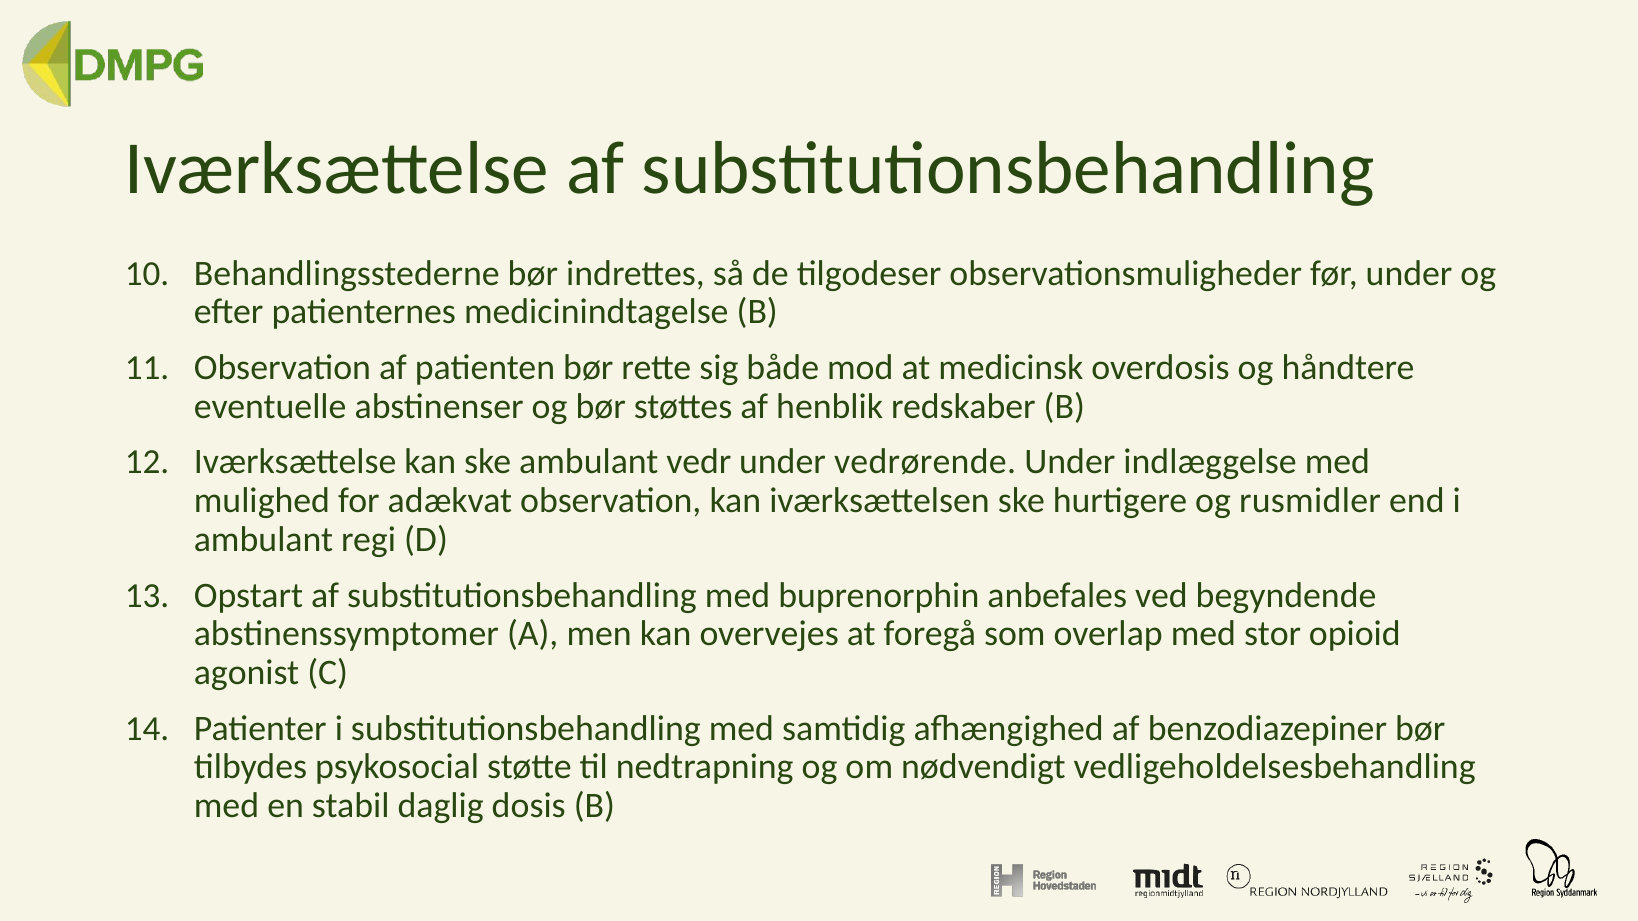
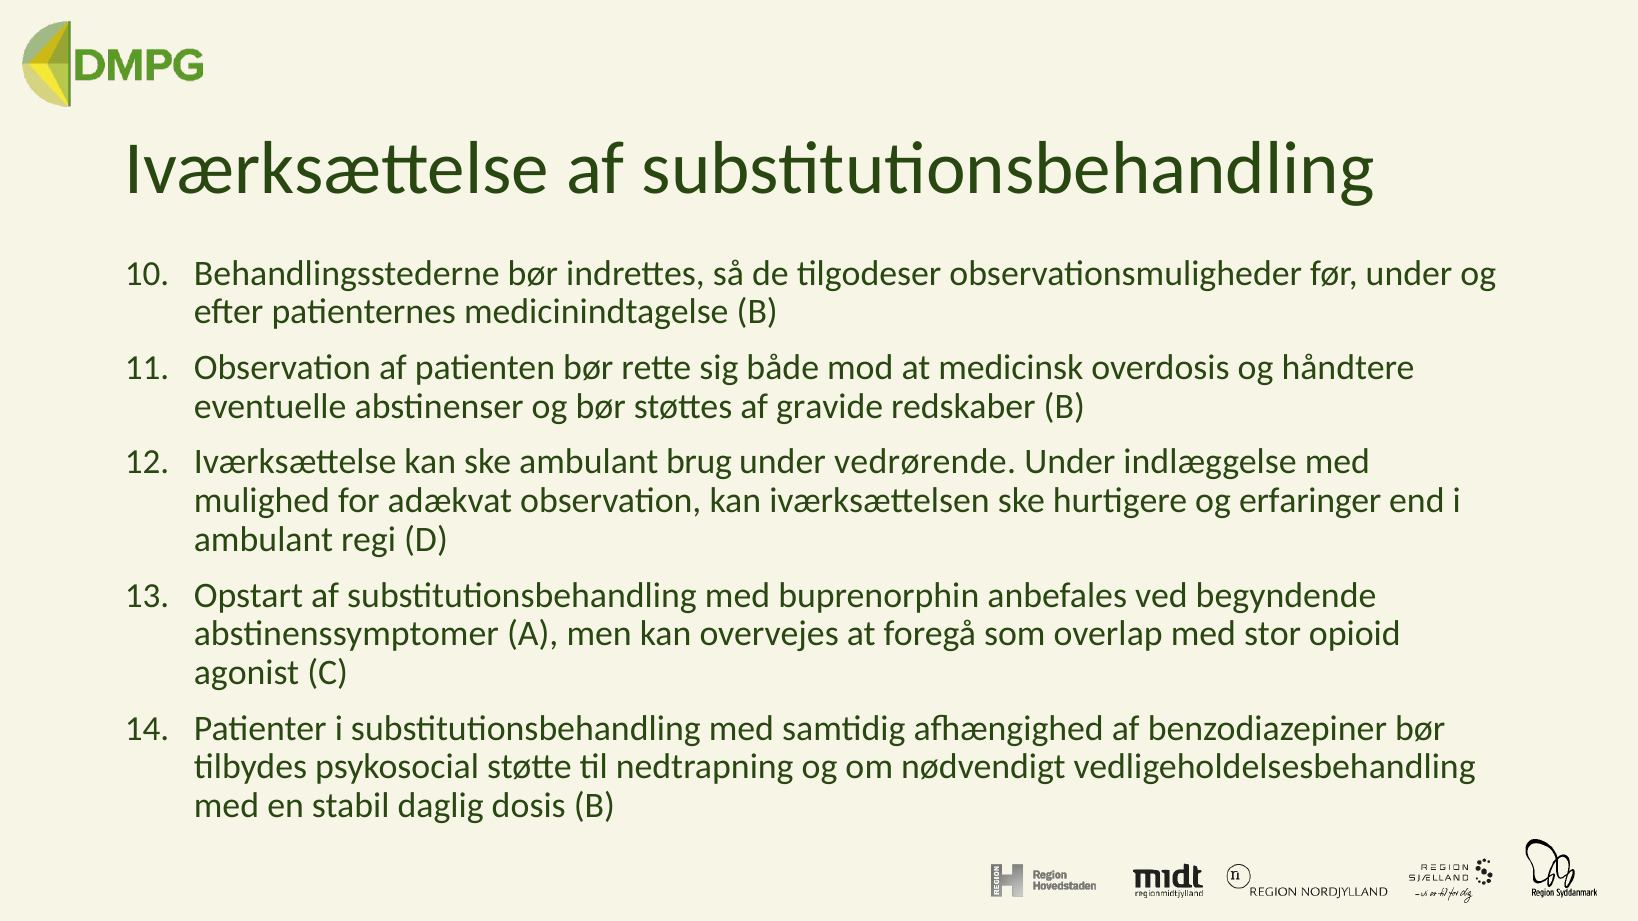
henblik: henblik -> gravide (830, 407)
vedr: vedr -> brug (699, 462)
rusmidler: rusmidler -> erfaringer (1310, 501)
